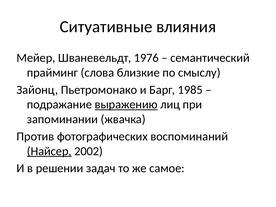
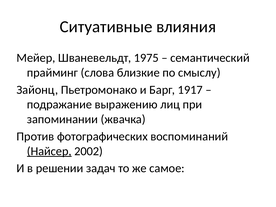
1976: 1976 -> 1975 (146, 58)
1985: 1985 -> 1917 (190, 90)
выражению underline: present -> none (126, 105)
